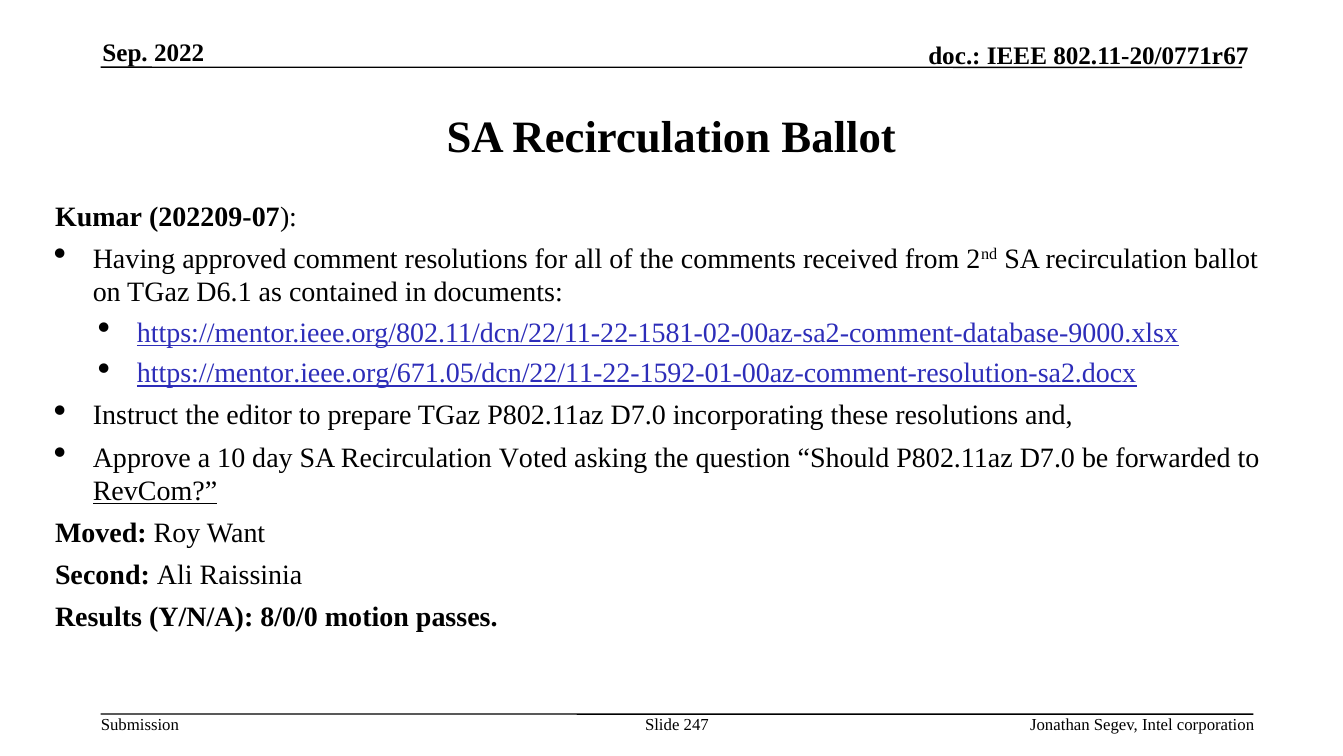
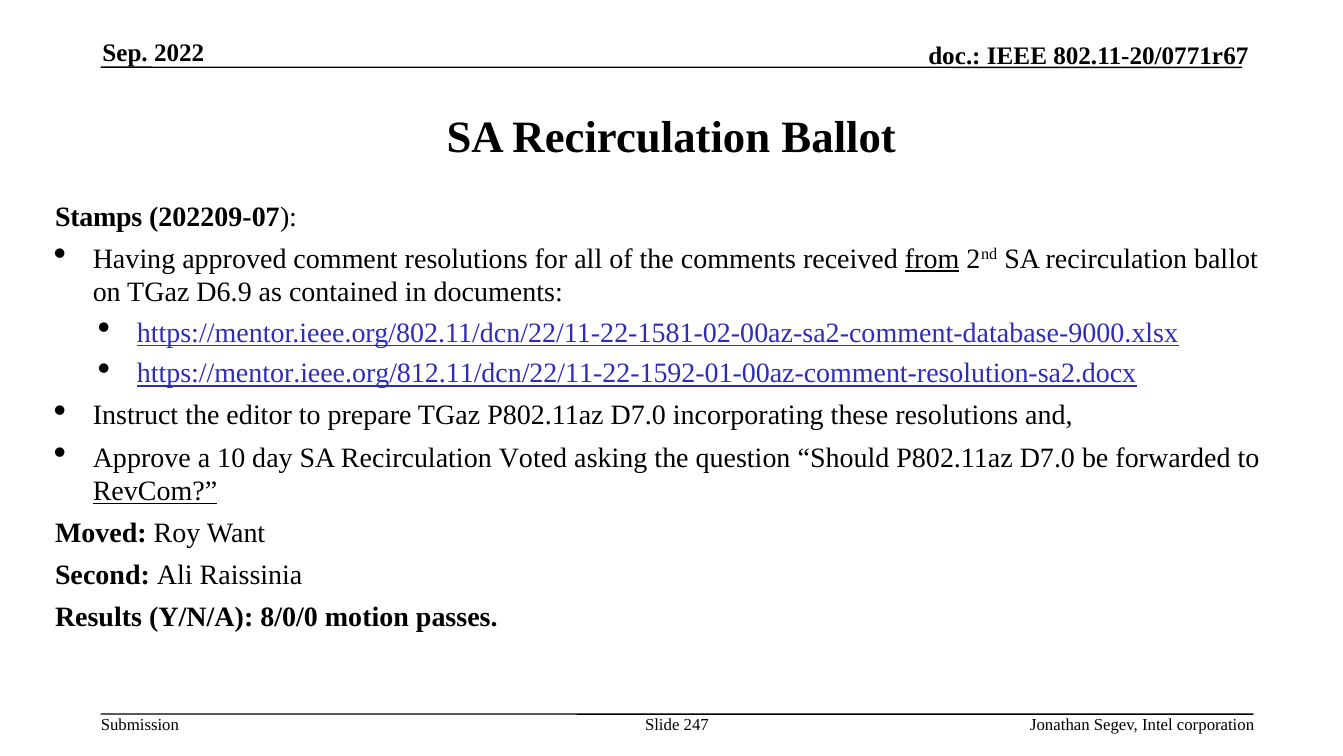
Kumar: Kumar -> Stamps (99, 217)
from underline: none -> present (932, 259)
D6.1: D6.1 -> D6.9 (224, 292)
https://mentor.ieee.org/671.05/dcn/22/11-22-1592-01-00az-comment-resolution-sa2.docx: https://mentor.ieee.org/671.05/dcn/22/11-22-1592-01-00az-comment-resolution-sa2.docx -> https://mentor.ieee.org/812.11/dcn/22/11-22-1592-01-00az-comment-resolution-sa2.docx (637, 373)
